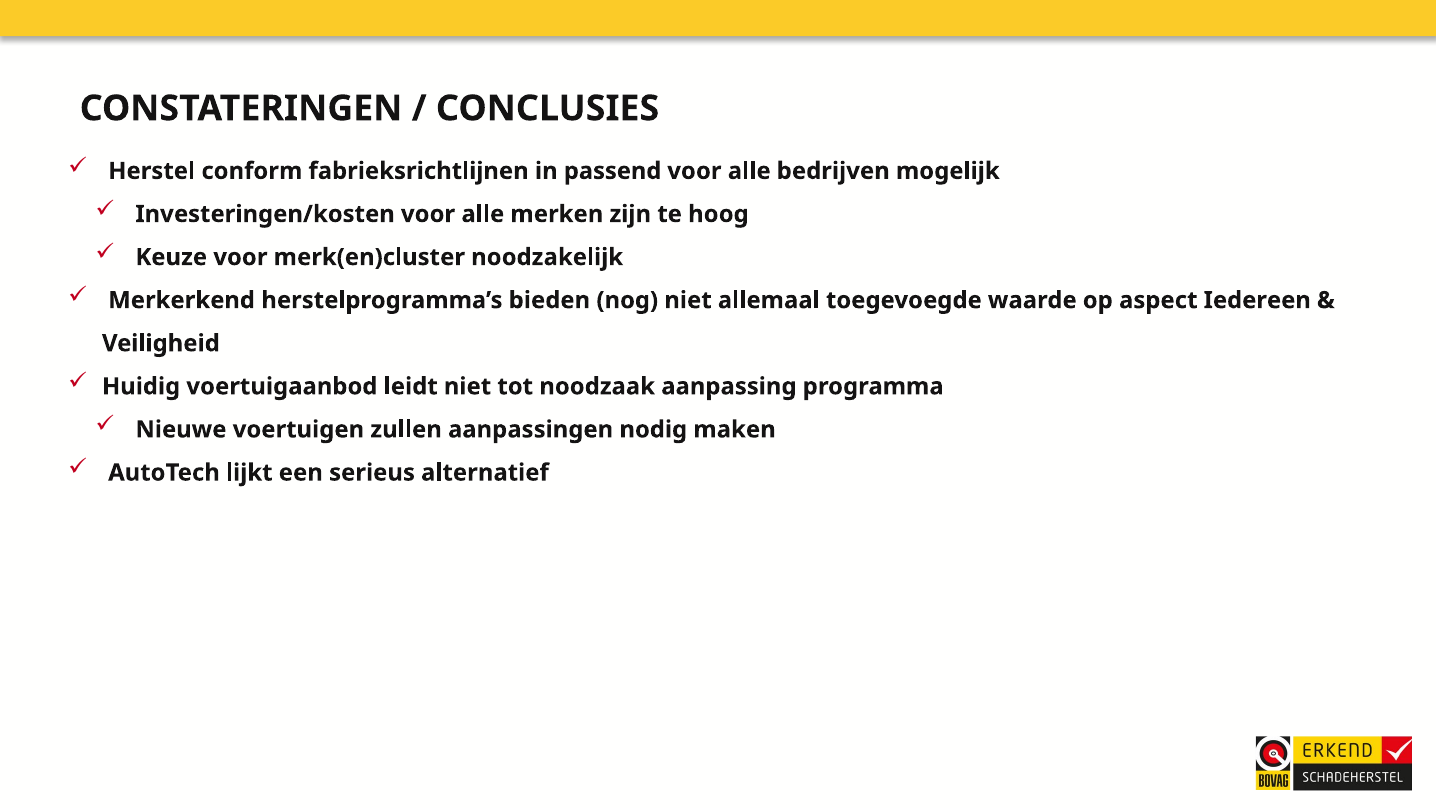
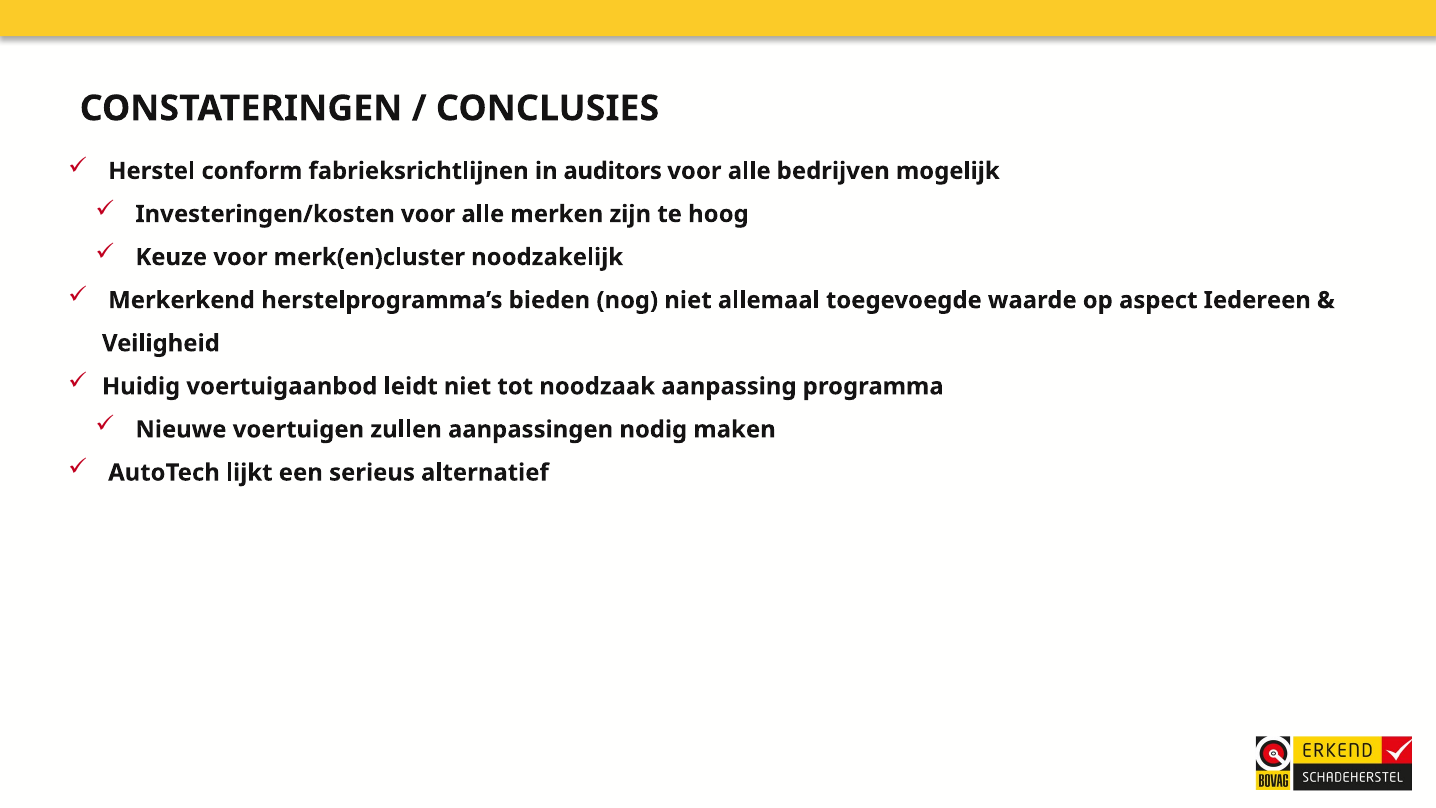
passend: passend -> auditors (613, 171)
